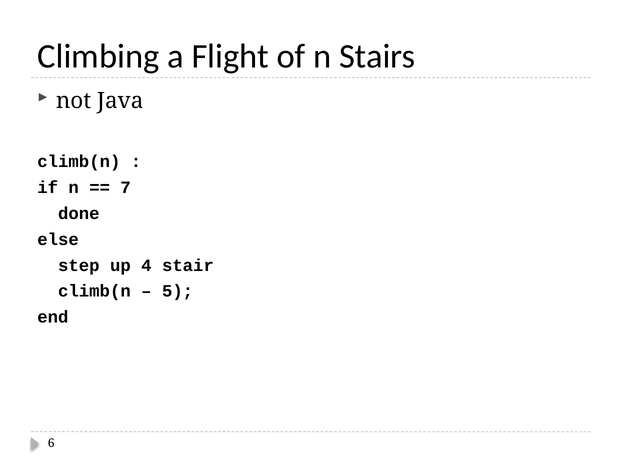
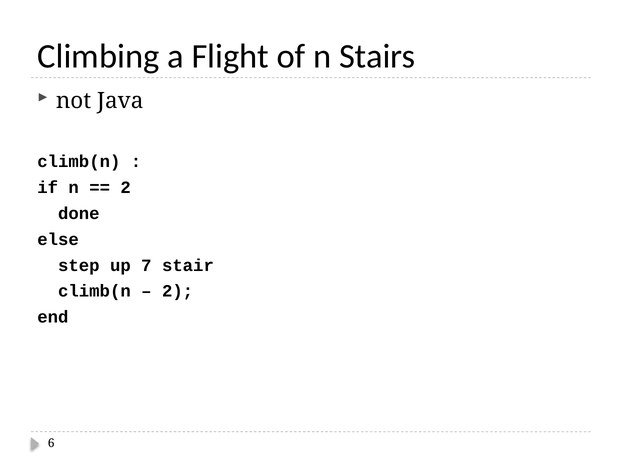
7: 7 -> 2 (126, 188)
4: 4 -> 7 (146, 266)
5: 5 -> 2 (178, 292)
